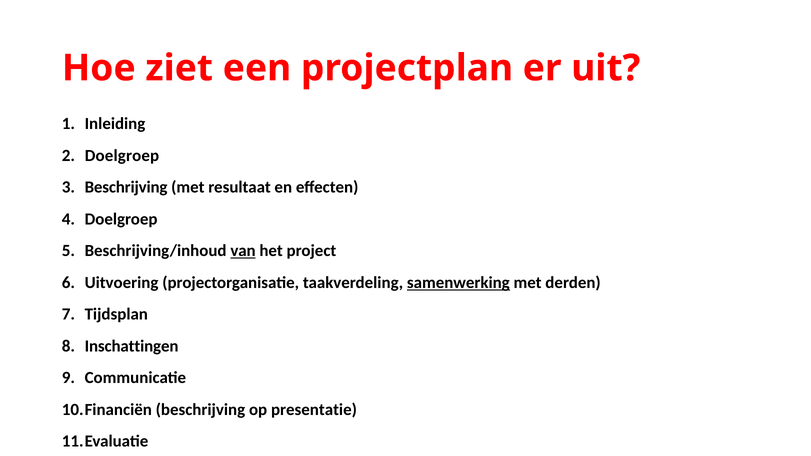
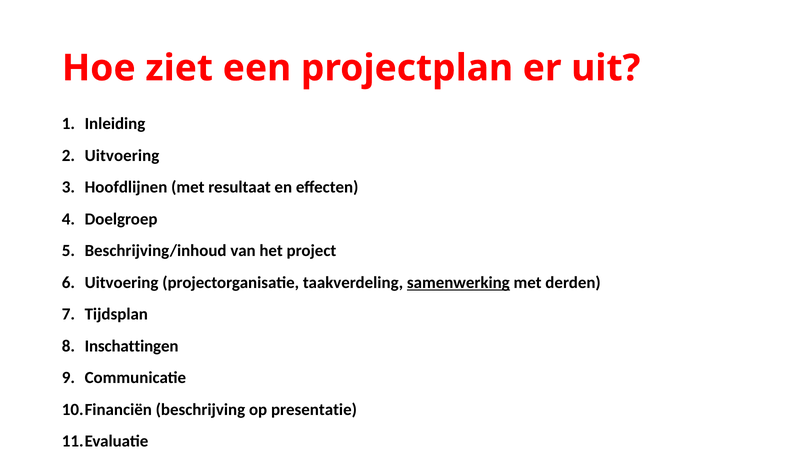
Doelgroep: Doelgroep -> Uitvoering (122, 156)
Beschrijving: Beschrijving -> Hoofdlijnen (126, 187)
van underline: present -> none (243, 251)
